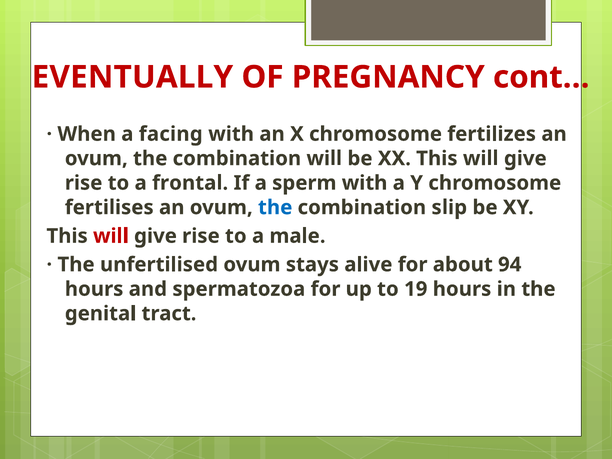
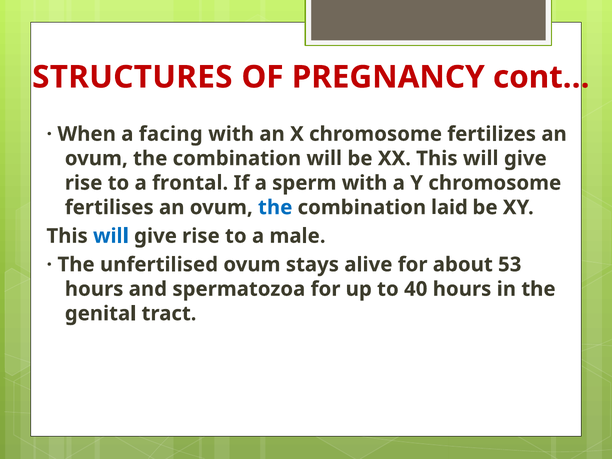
EVENTUALLY: EVENTUALLY -> STRUCTURES (132, 77)
slip: slip -> laid (449, 207)
will colour: red -> blue (111, 236)
94: 94 -> 53 (510, 265)
19: 19 -> 40 (416, 289)
